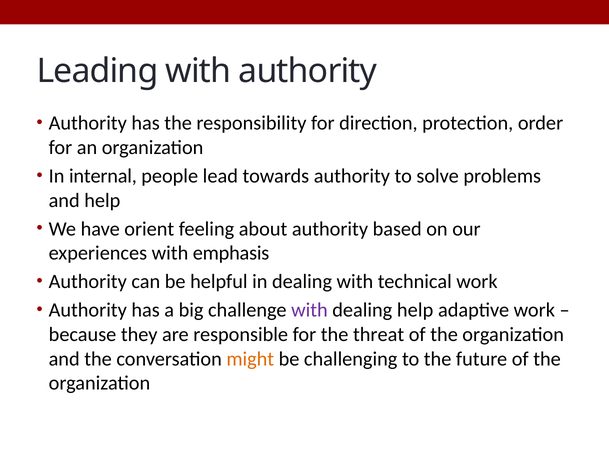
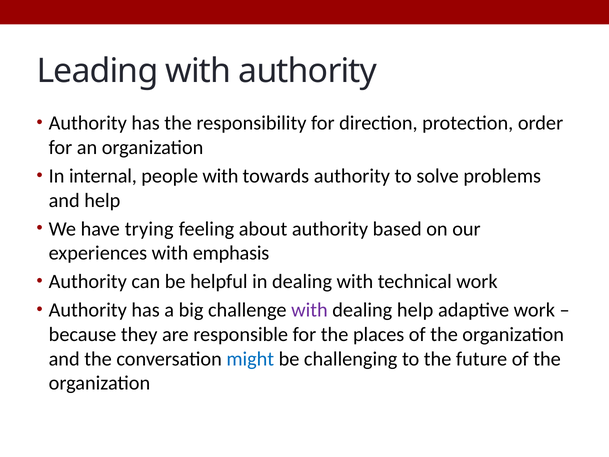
people lead: lead -> with (220, 176)
orient: orient -> trying (149, 229)
threat: threat -> places (379, 334)
might colour: orange -> blue (250, 359)
